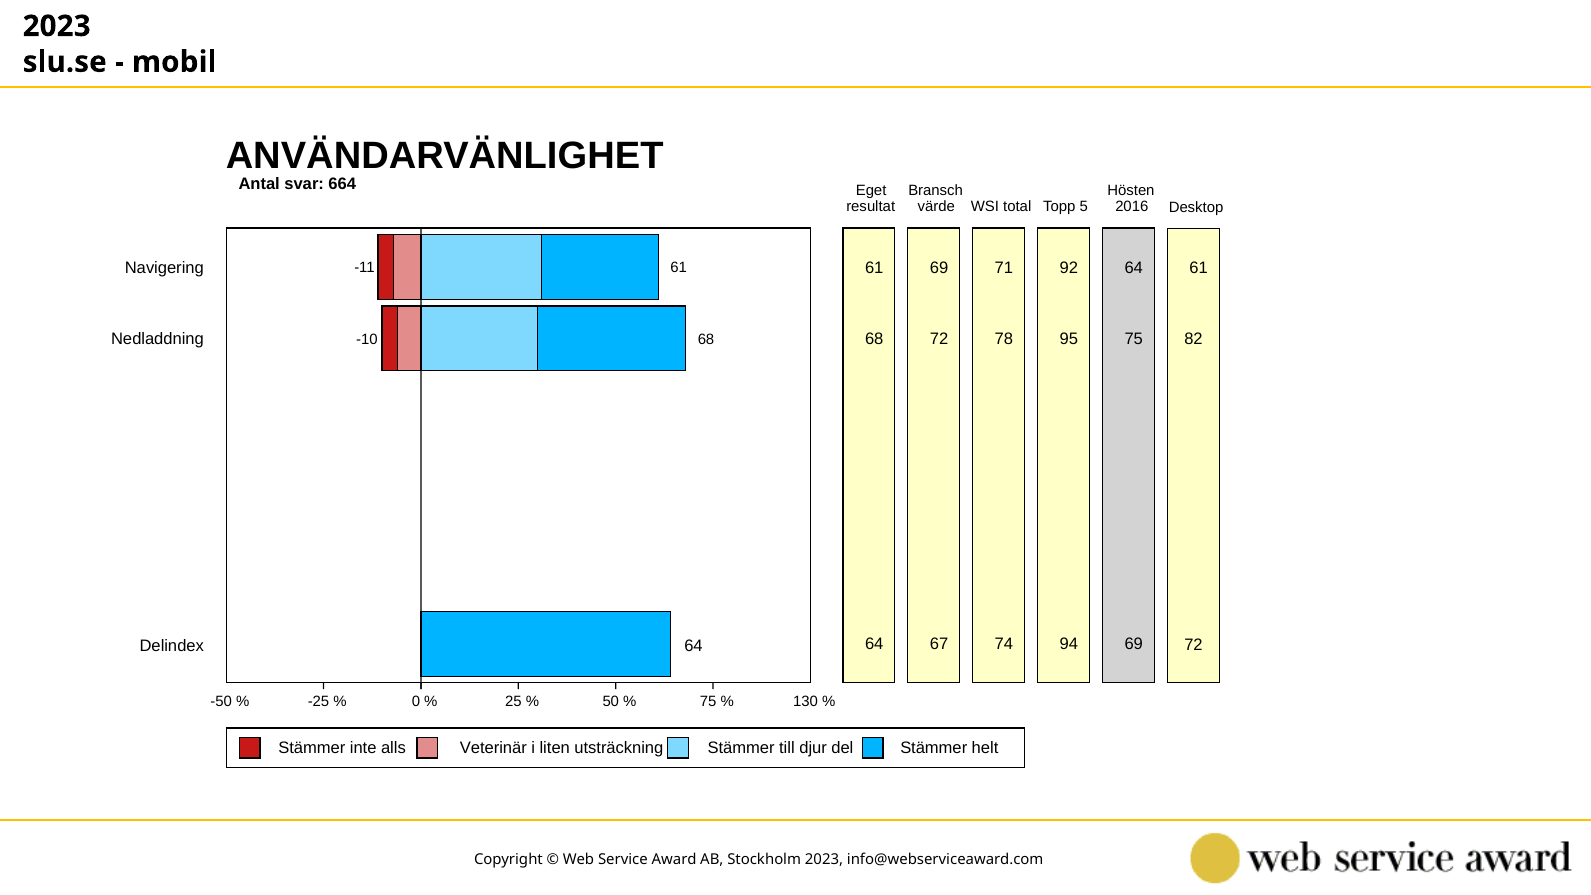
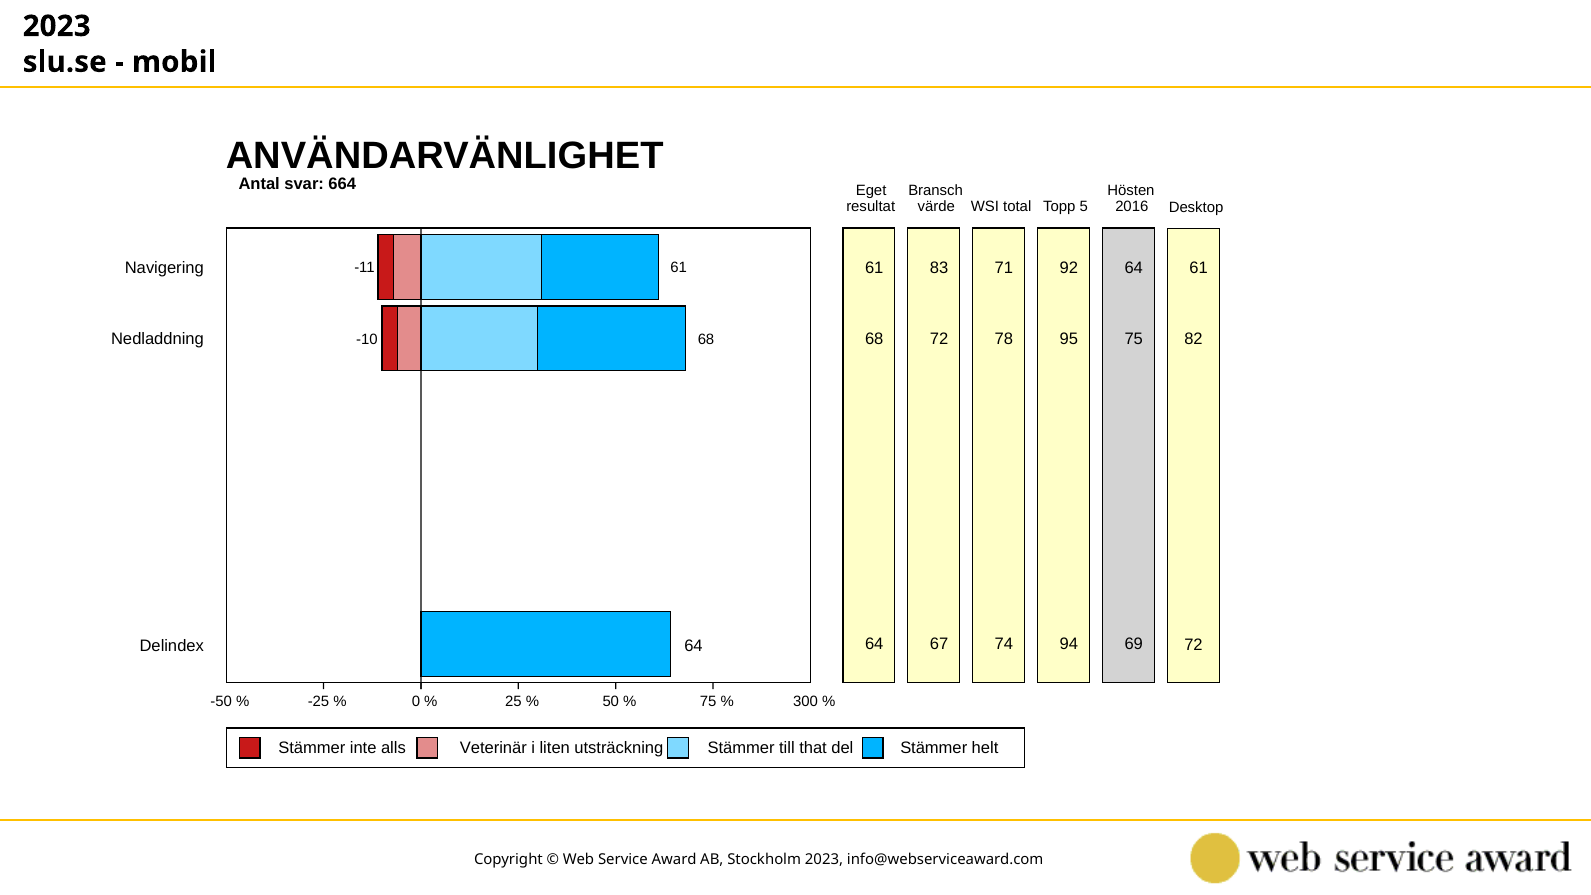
61 69: 69 -> 83 (939, 268)
130: 130 -> 300 (806, 702)
djur: djur -> that (813, 748)
